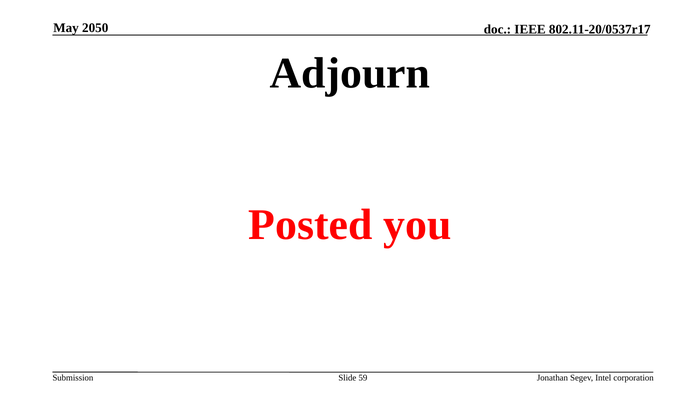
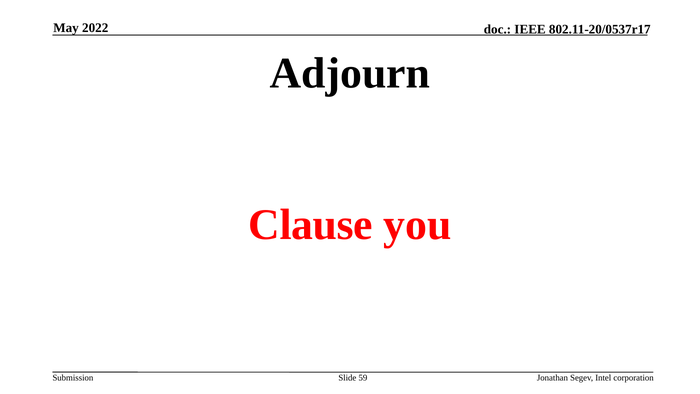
2050: 2050 -> 2022 (95, 28)
Posted: Posted -> Clause (311, 224)
